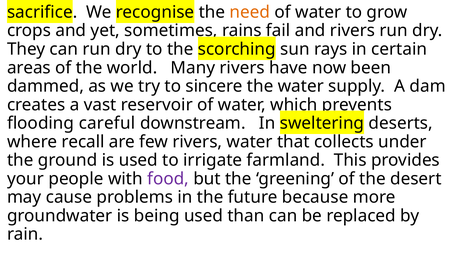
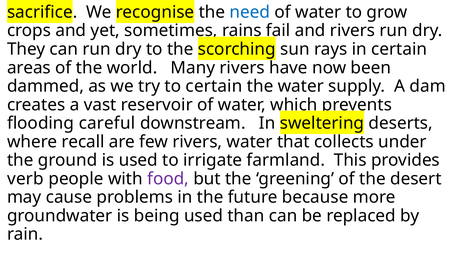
need colour: orange -> blue (250, 12)
to sincere: sincere -> certain (214, 86)
your: your -> verb (25, 179)
